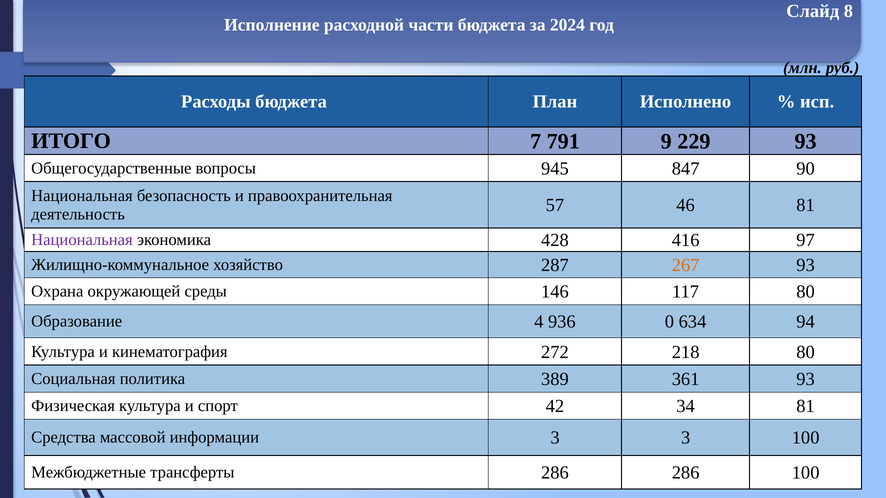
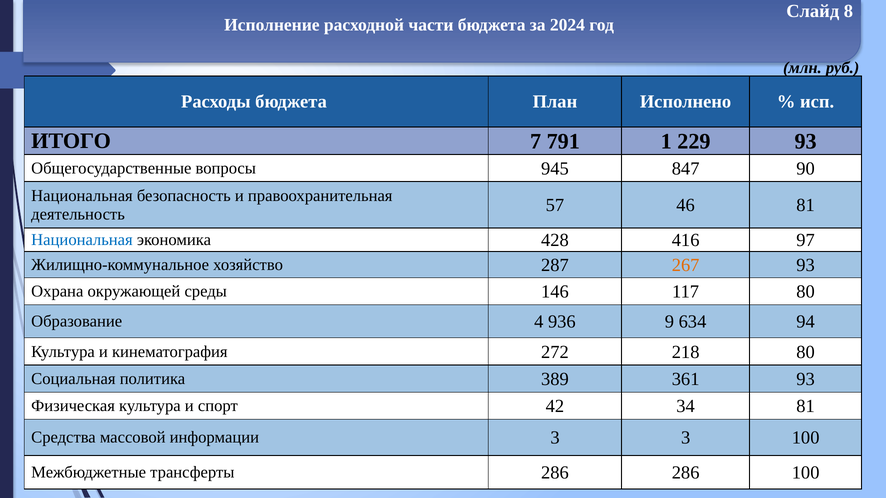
9: 9 -> 1 (666, 141)
Национальная colour: purple -> blue (82, 240)
0: 0 -> 9 (669, 322)
